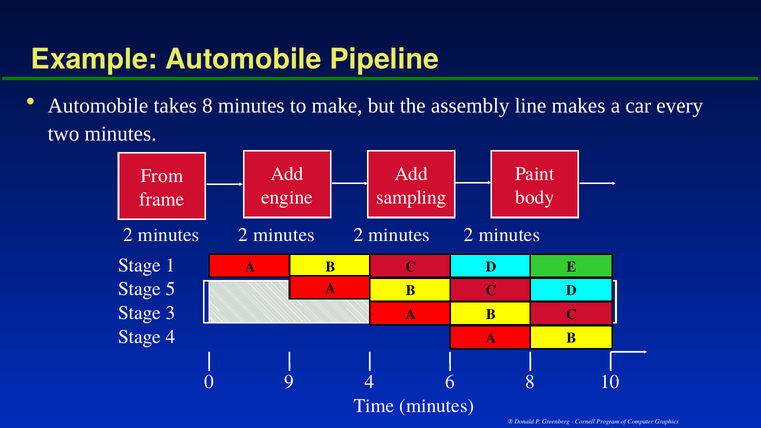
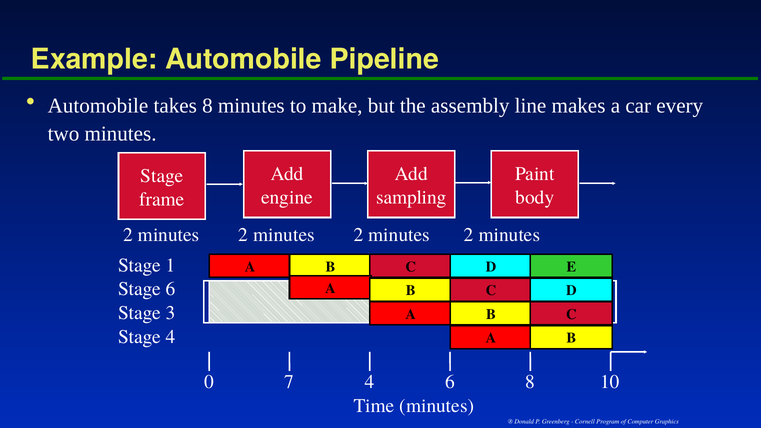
From: From -> Stage (162, 176)
Stage 5: 5 -> 6 (170, 289)
9: 9 -> 7 (289, 382)
